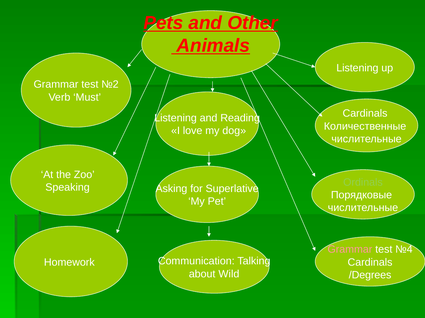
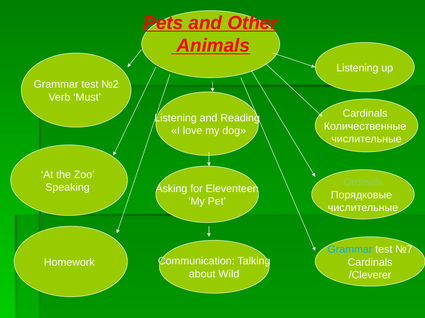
Superlative: Superlative -> Eleventeen (232, 189)
Grammar colour: pink -> light blue (350, 250)
№4: №4 -> №7 (404, 250)
/Degrees: /Degrees -> /Cleverer (370, 276)
